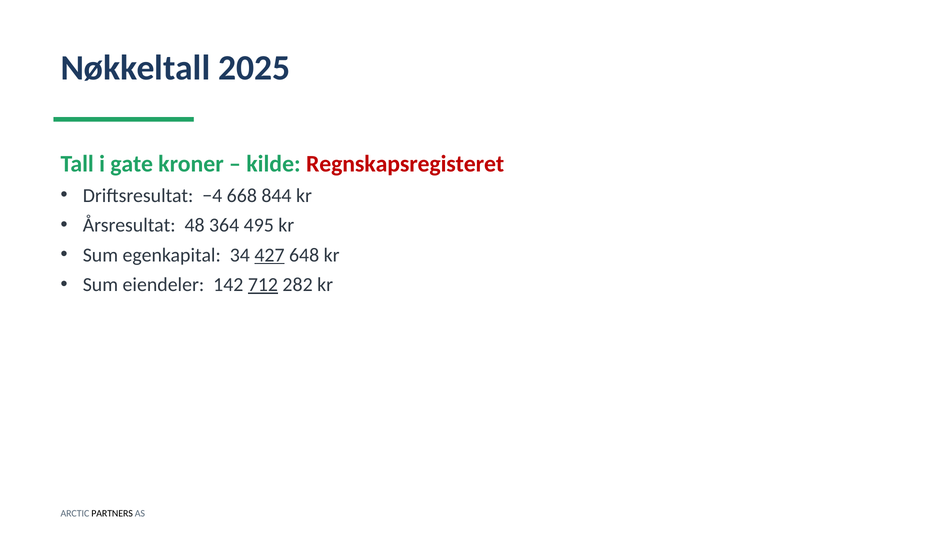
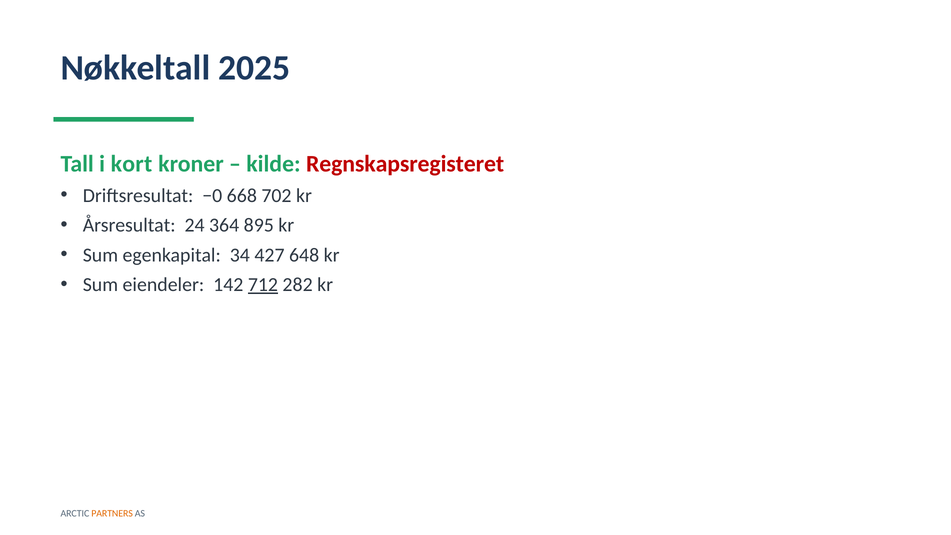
gate: gate -> kort (131, 164)
−4: −4 -> −0 (212, 196)
844: 844 -> 702 (276, 196)
48: 48 -> 24 (195, 225)
495: 495 -> 895 (259, 225)
427 underline: present -> none (269, 255)
PARTNERS colour: black -> orange (112, 513)
